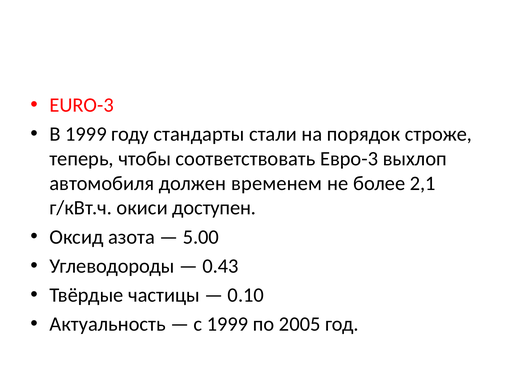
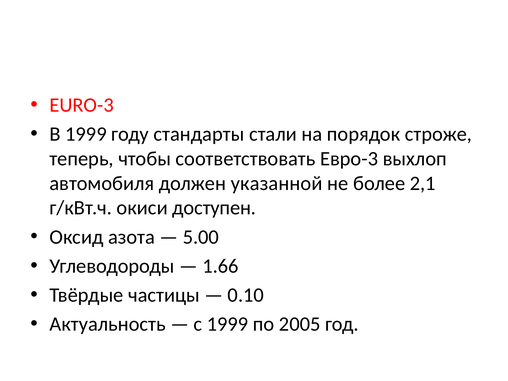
временем: временем -> указанной (277, 183)
0.43: 0.43 -> 1.66 (220, 266)
